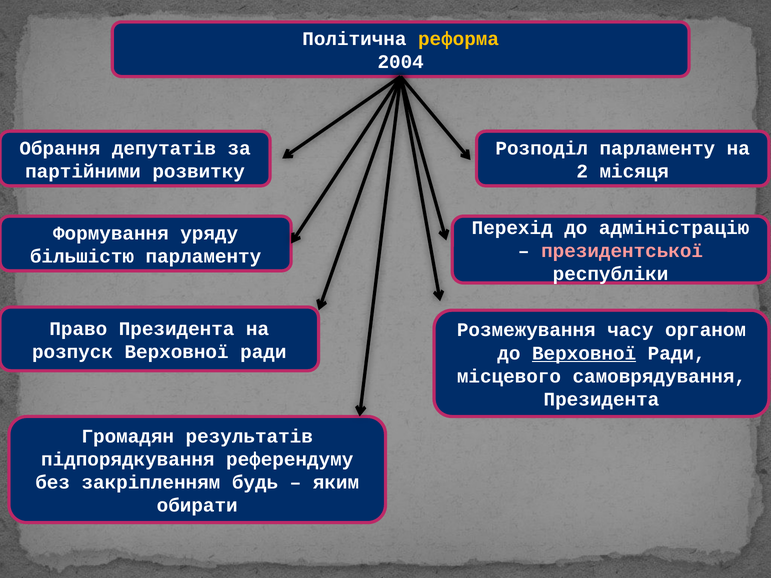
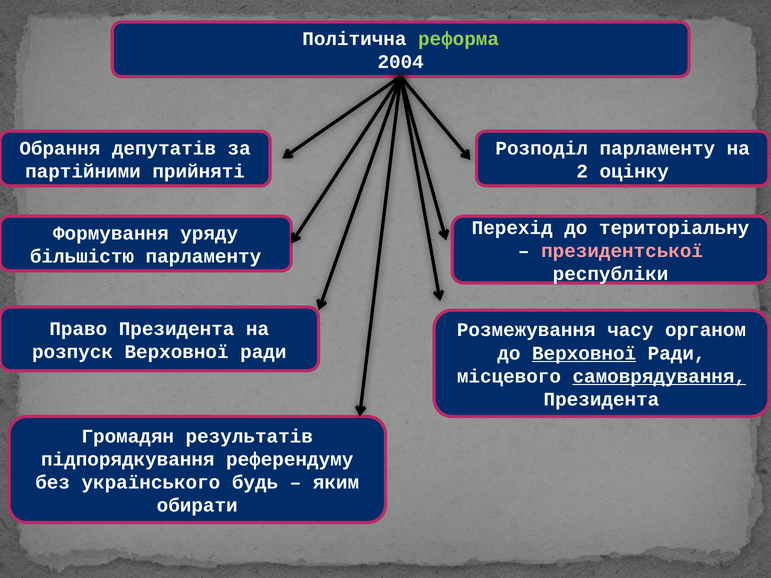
реформа colour: yellow -> light green (458, 39)
розвитку: розвитку -> прийняті (199, 172)
місяця: місяця -> оцінку (634, 172)
адміністрацію: адміністрацію -> територіальну (674, 228)
самоврядування underline: none -> present (659, 376)
закріпленням: закріпленням -> українського (151, 483)
